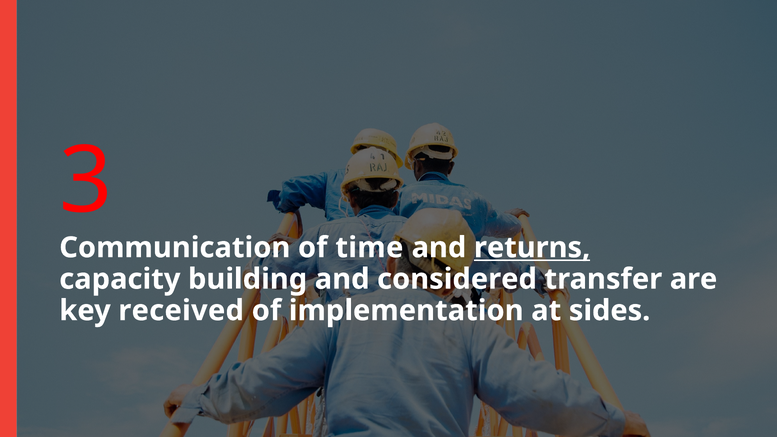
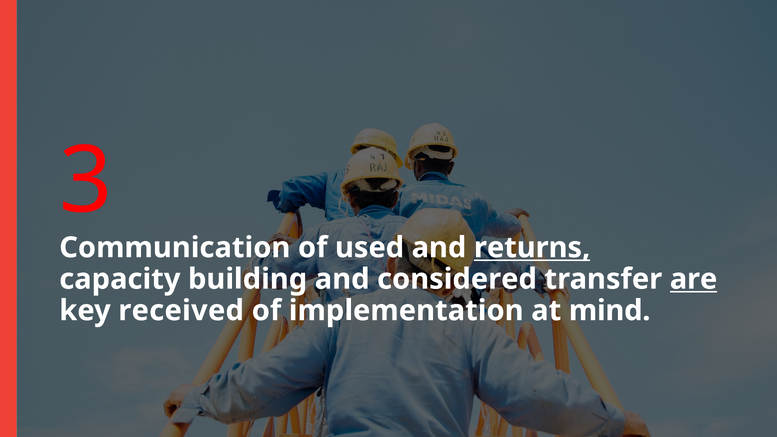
time: time -> used (370, 248)
are underline: none -> present (694, 279)
sides: sides -> mind (610, 311)
